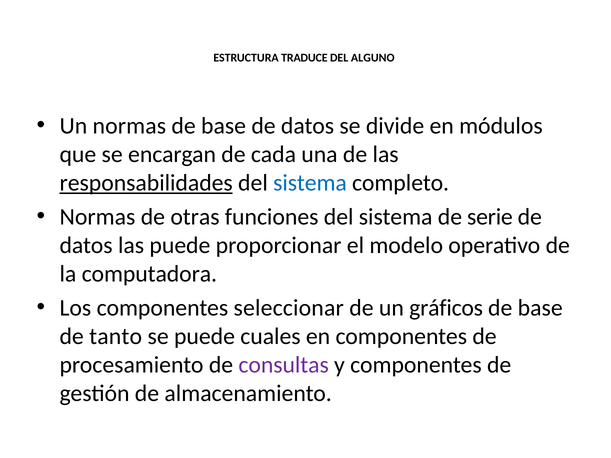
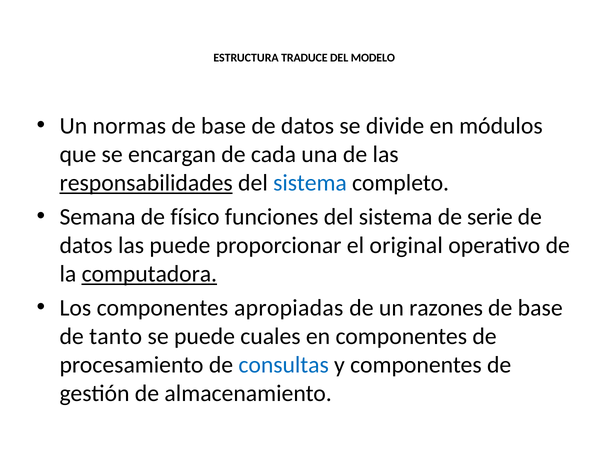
ALGUNO: ALGUNO -> MODELO (373, 58)
Normas: Normas -> Semana (98, 217)
otras: otras -> físico (195, 217)
modelo: modelo -> original (406, 245)
computadora underline: none -> present (149, 274)
seleccionar: seleccionar -> apropiadas (289, 308)
gráficos: gráficos -> razones (446, 308)
consultas colour: purple -> blue (284, 365)
